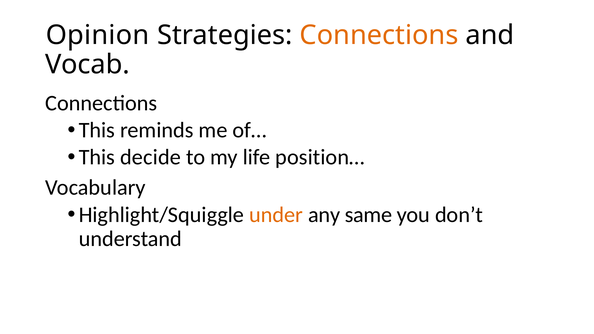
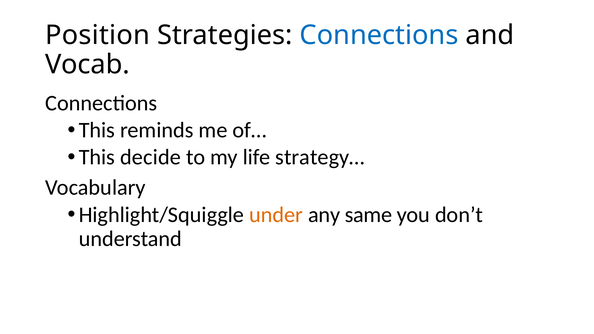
Opinion: Opinion -> Position (98, 35)
Connections colour: orange -> blue (379, 35)
position…: position… -> strategy… (320, 157)
